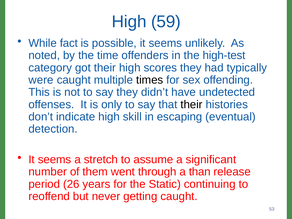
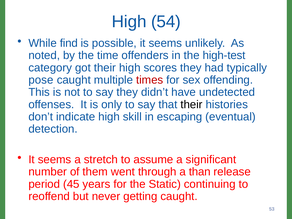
59: 59 -> 54 (166, 22)
fact: fact -> find (69, 43)
were: were -> pose (41, 80)
times colour: black -> red (150, 80)
26: 26 -> 45 (71, 184)
